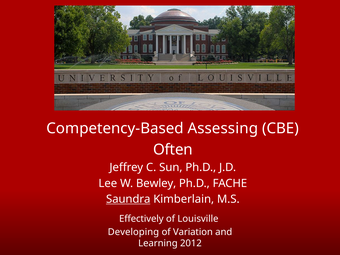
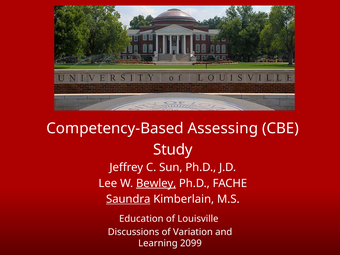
Often: Often -> Study (173, 150)
Bewley underline: none -> present (156, 183)
Effectively: Effectively -> Education (141, 219)
Developing: Developing -> Discussions (133, 232)
2012: 2012 -> 2099 (191, 243)
